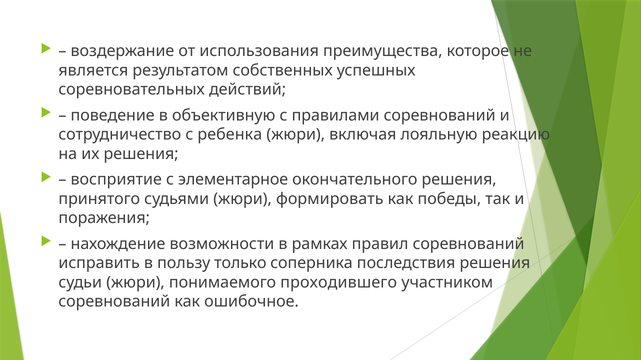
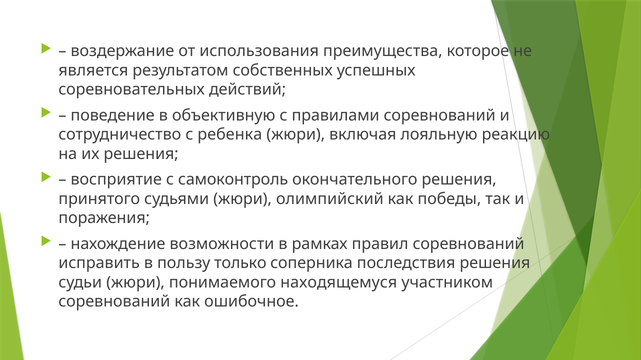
элементарное: элементарное -> самоконтроль (233, 180)
формировать: формировать -> олимпийский (330, 199)
проходившего: проходившего -> находящемуся (339, 283)
